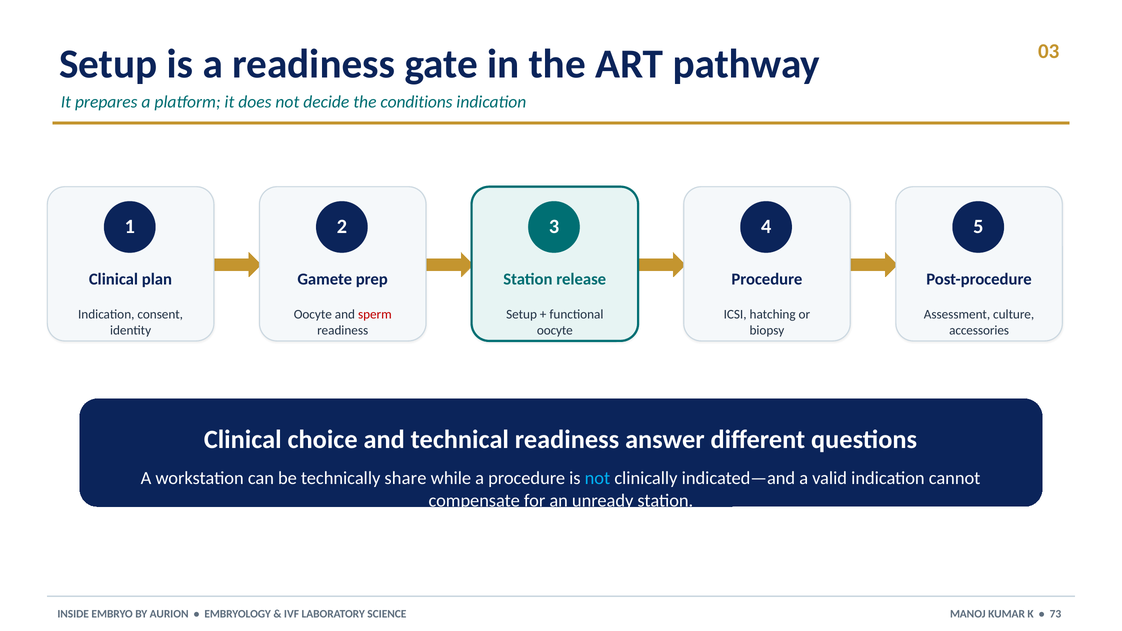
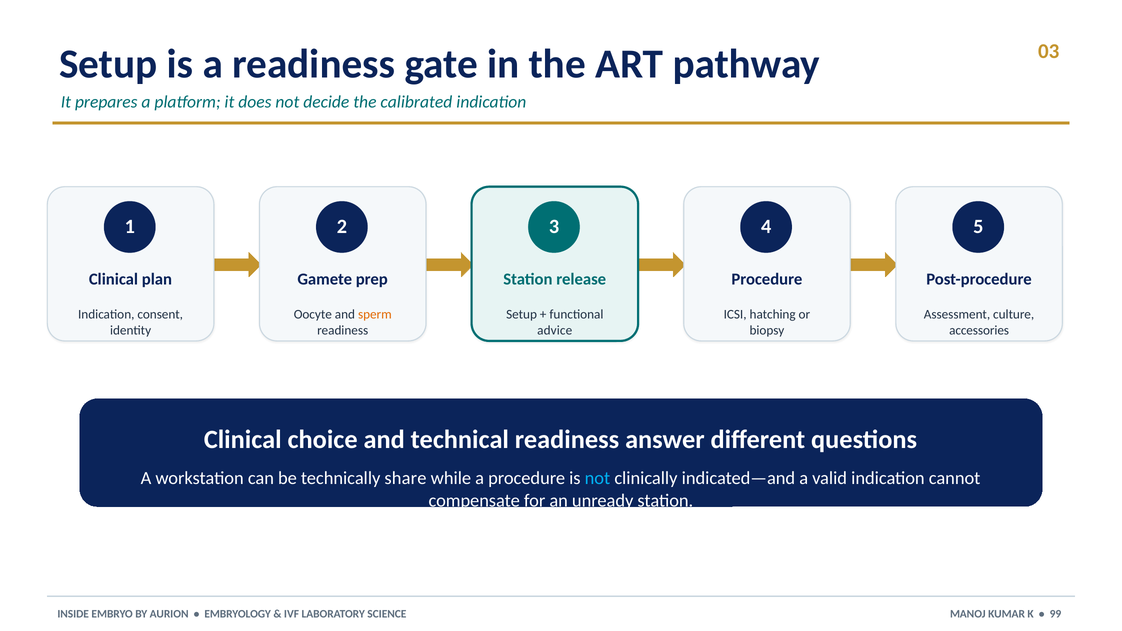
conditions: conditions -> calibrated (416, 102)
sperm colour: red -> orange (375, 314)
oocyte: oocyte -> advice (555, 330)
73: 73 -> 99 (1055, 614)
